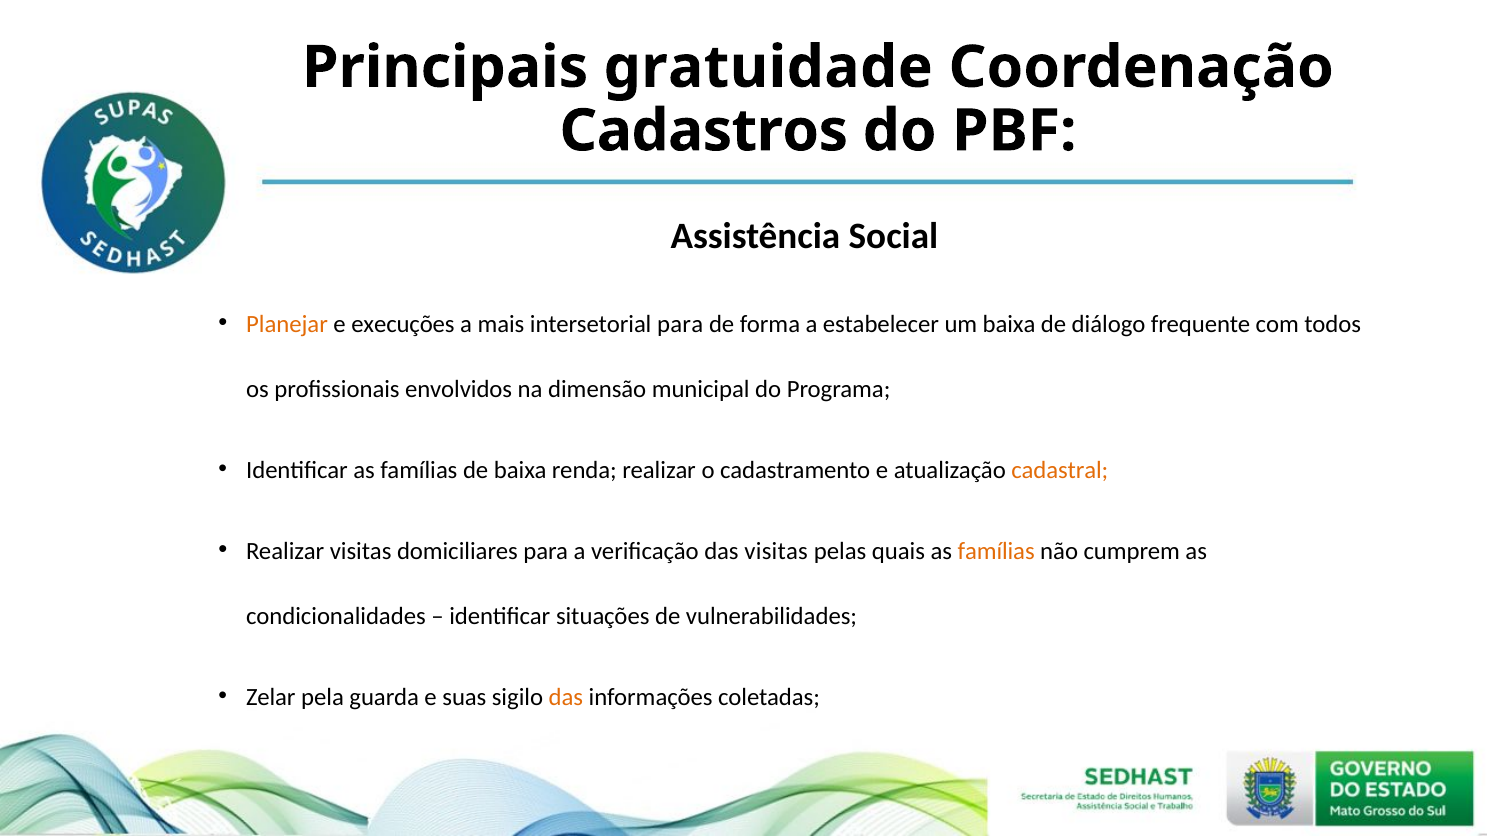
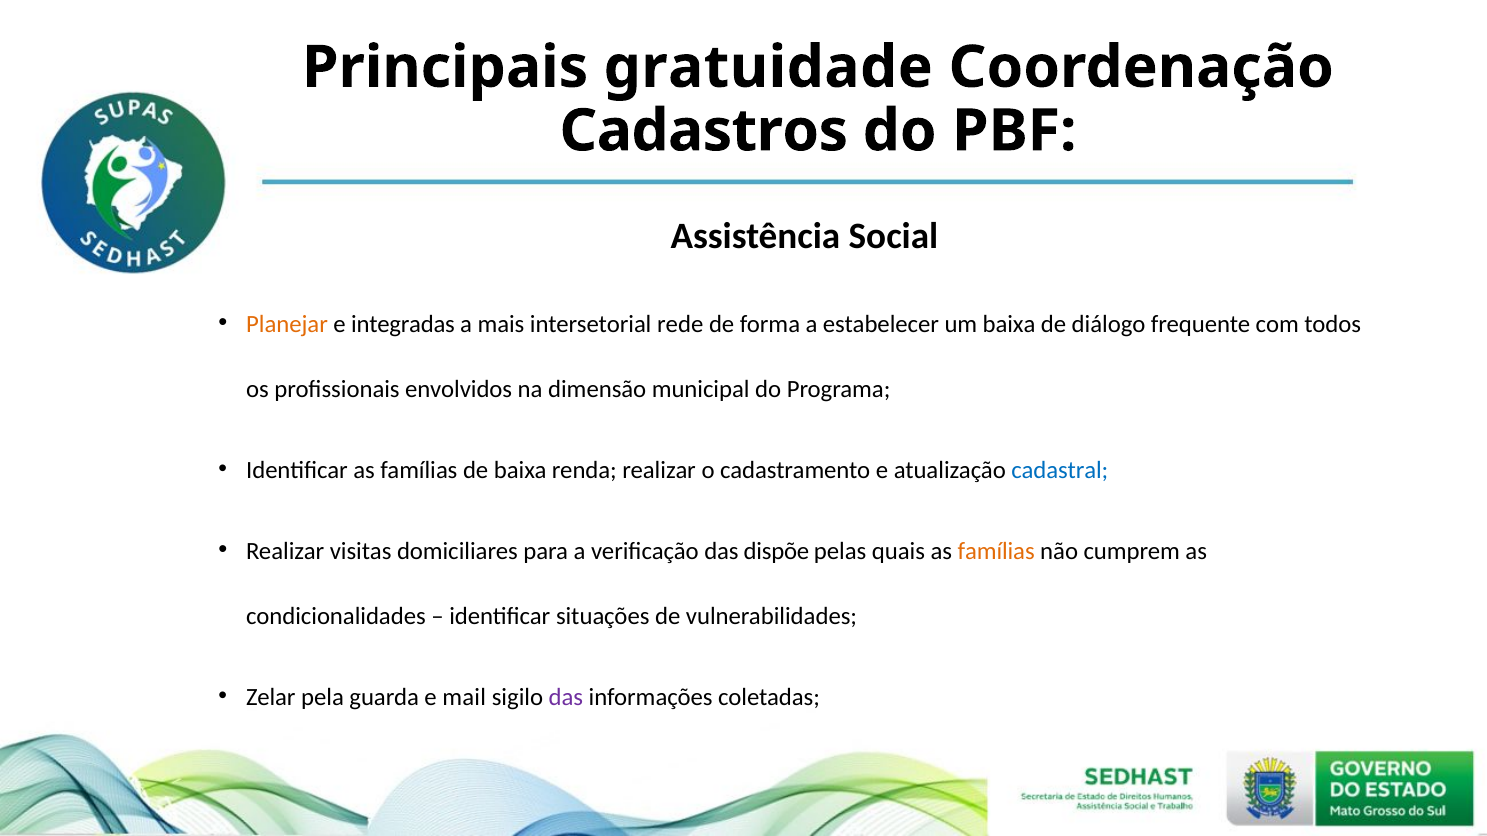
execuções: execuções -> integradas (403, 324)
intersetorial para: para -> rede (680, 324)
cadastral colour: orange -> blue (1060, 470)
das visitas: visitas -> dispõe (776, 551)
suas: suas -> mail (464, 697)
das colour: orange -> purple (566, 697)
